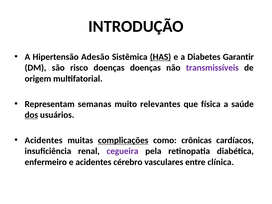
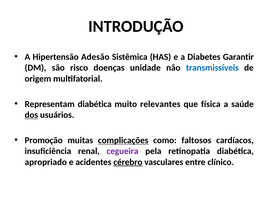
HAS underline: present -> none (160, 57)
doenças doenças: doenças -> unidade (145, 68)
transmissíveis colour: purple -> blue (212, 68)
Representam semanas: semanas -> diabética (95, 104)
Acidentes: Acidentes -> Promoção (44, 140)
crônicas: crônicas -> faltosos (196, 140)
enfermeiro: enfermeiro -> apropriado (46, 162)
cérebro underline: none -> present (128, 162)
clínica: clínica -> clínico (221, 162)
